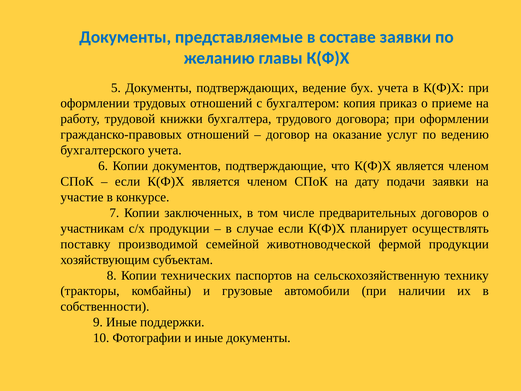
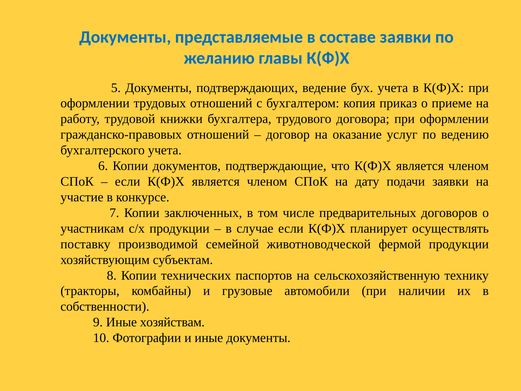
поддержки: поддержки -> хозяйствам (172, 322)
